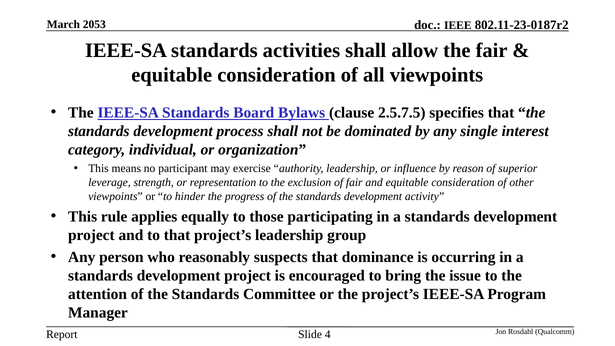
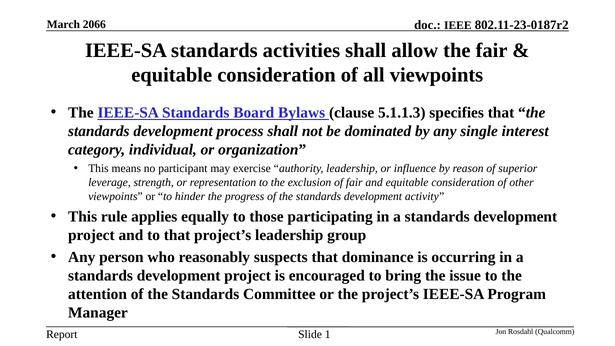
2053: 2053 -> 2066 (94, 24)
2.5.7.5: 2.5.7.5 -> 5.1.1.3 (402, 113)
4: 4 -> 1 (328, 334)
